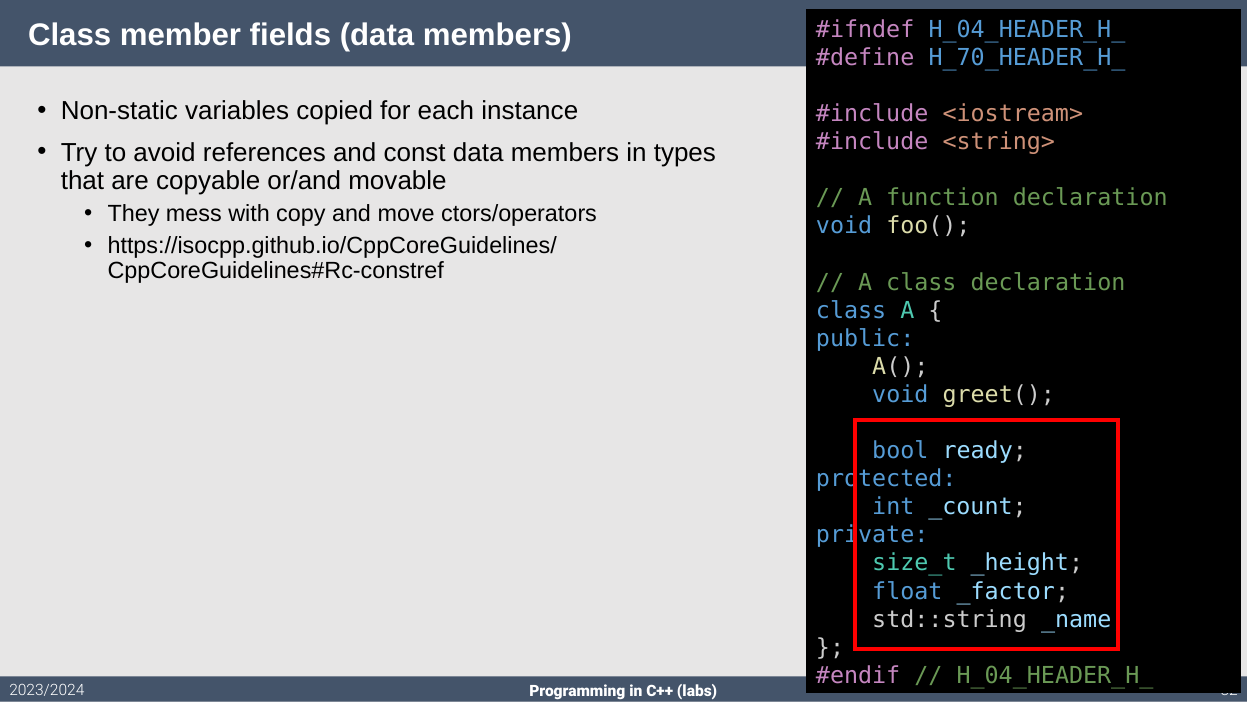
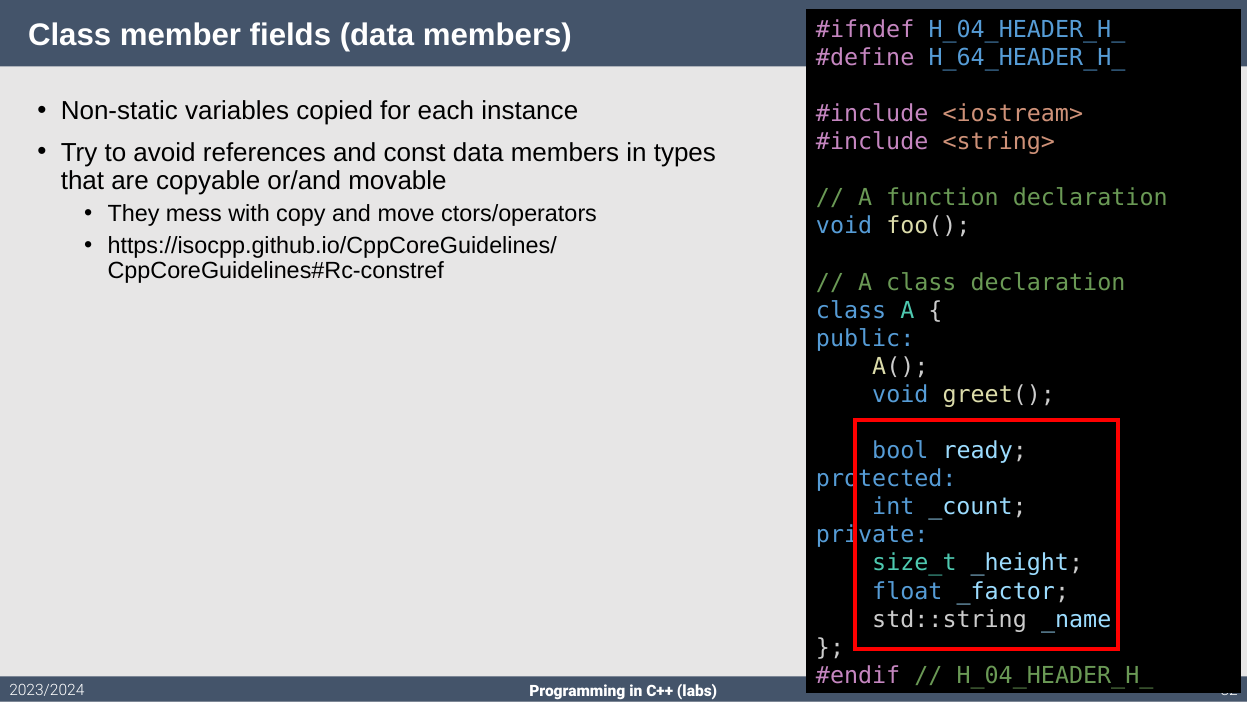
H_70_HEADER_H_: H_70_HEADER_H_ -> H_64_HEADER_H_ (1027, 58)
